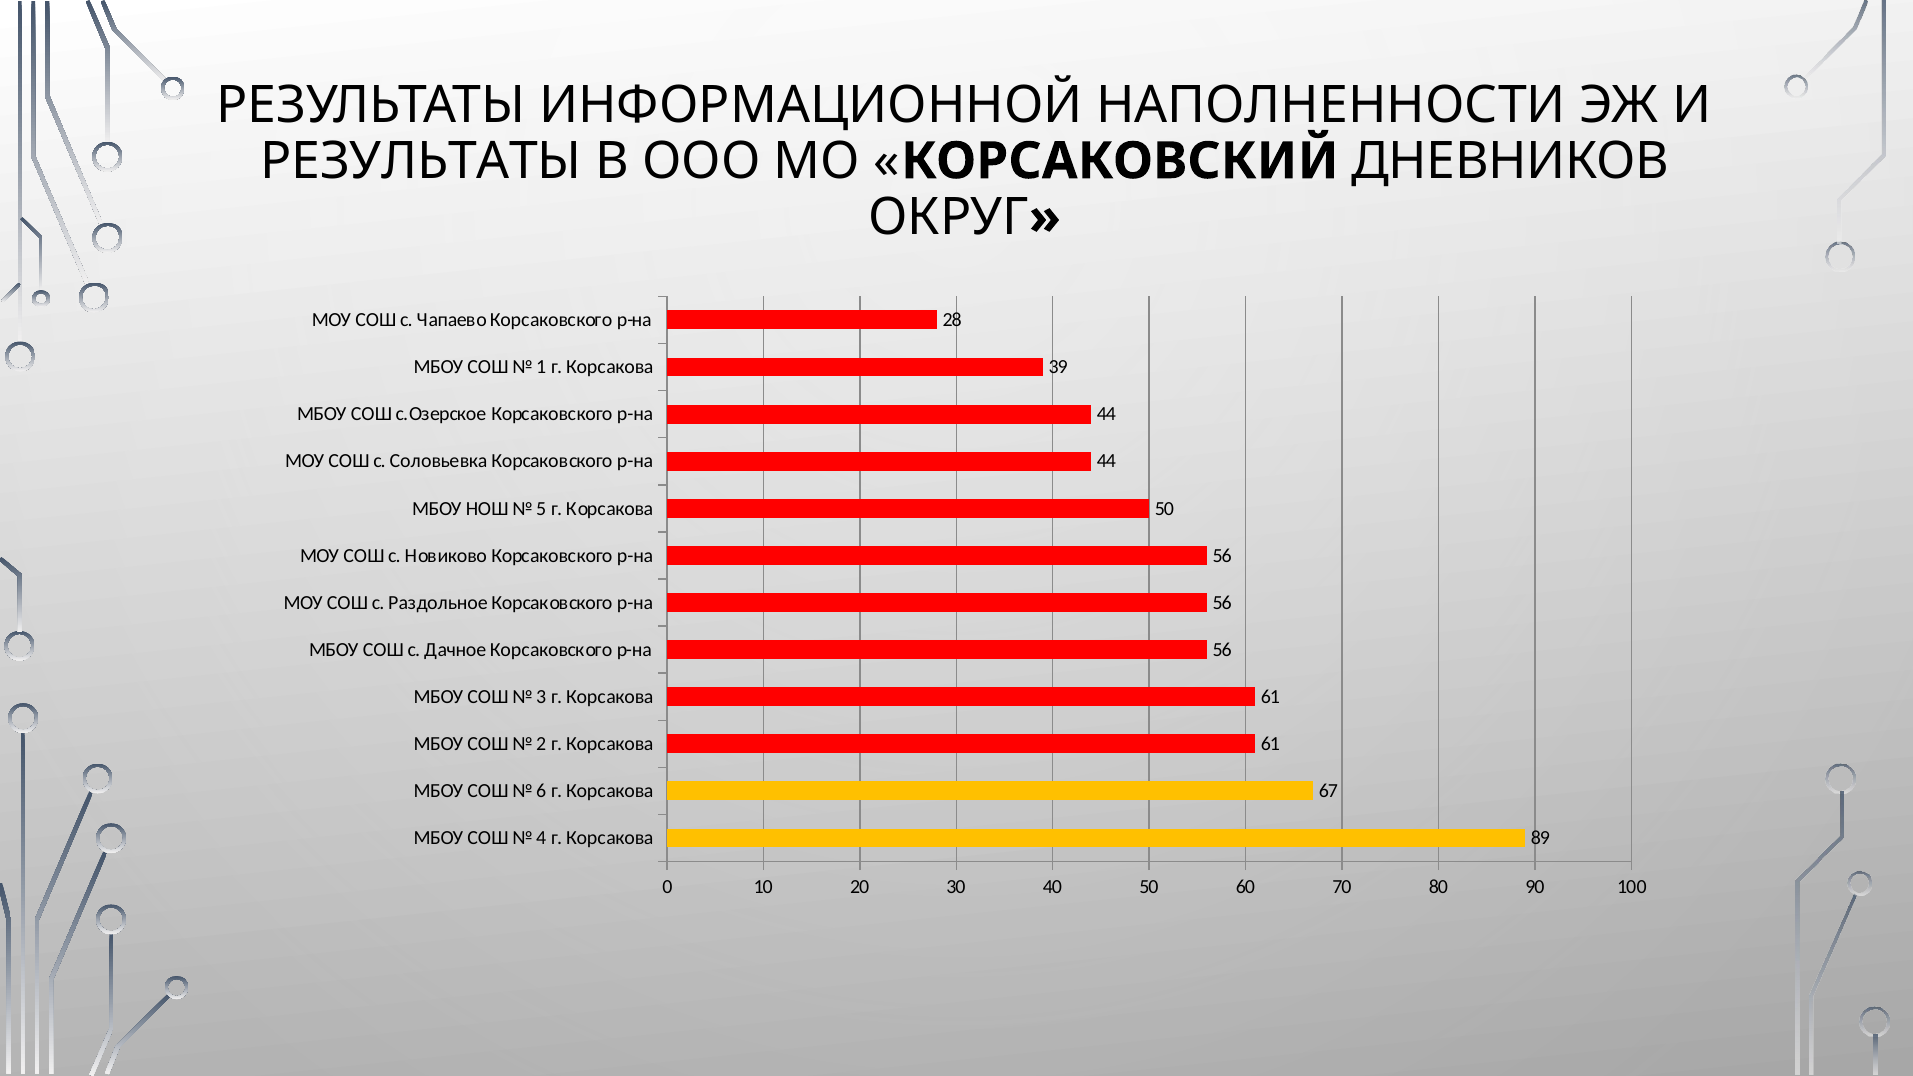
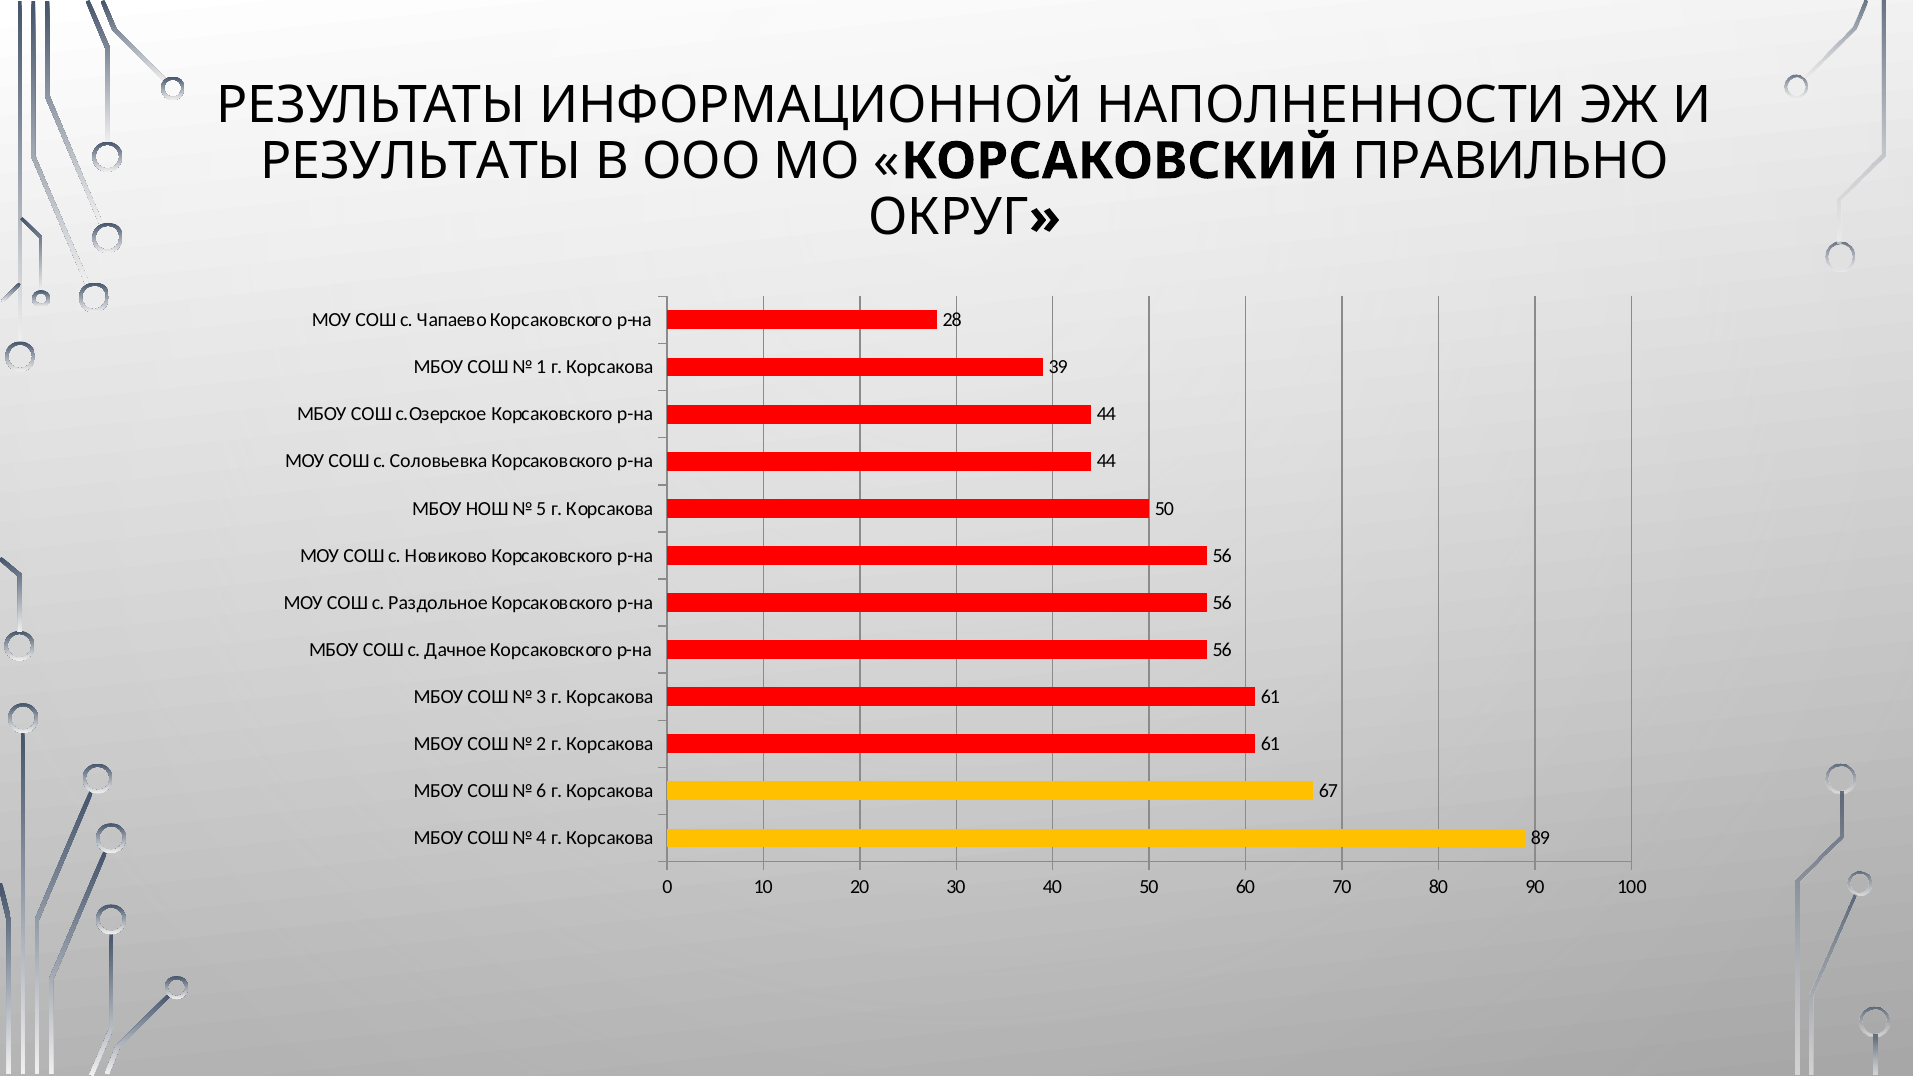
ДНЕВНИКОВ: ДНЕВНИКОВ -> ПРАВИЛЬНО (1511, 161)
